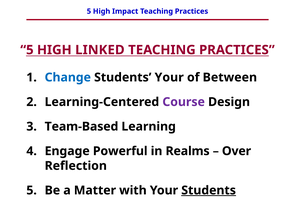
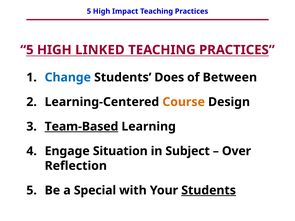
Students Your: Your -> Does (169, 77)
Course colour: purple -> orange (184, 102)
Team-Based underline: none -> present (81, 127)
Powerful: Powerful -> Situation (120, 151)
Realms: Realms -> Subject (188, 151)
Matter: Matter -> Special (95, 191)
